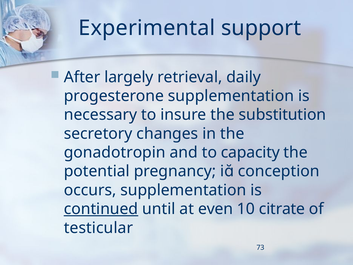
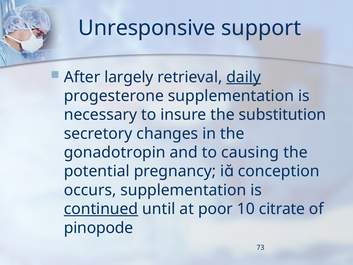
Experimental: Experimental -> Unresponsive (147, 28)
daily underline: none -> present (244, 77)
capacity: capacity -> causing (250, 152)
even: even -> poor (215, 209)
testicular: testicular -> pinopode (99, 228)
